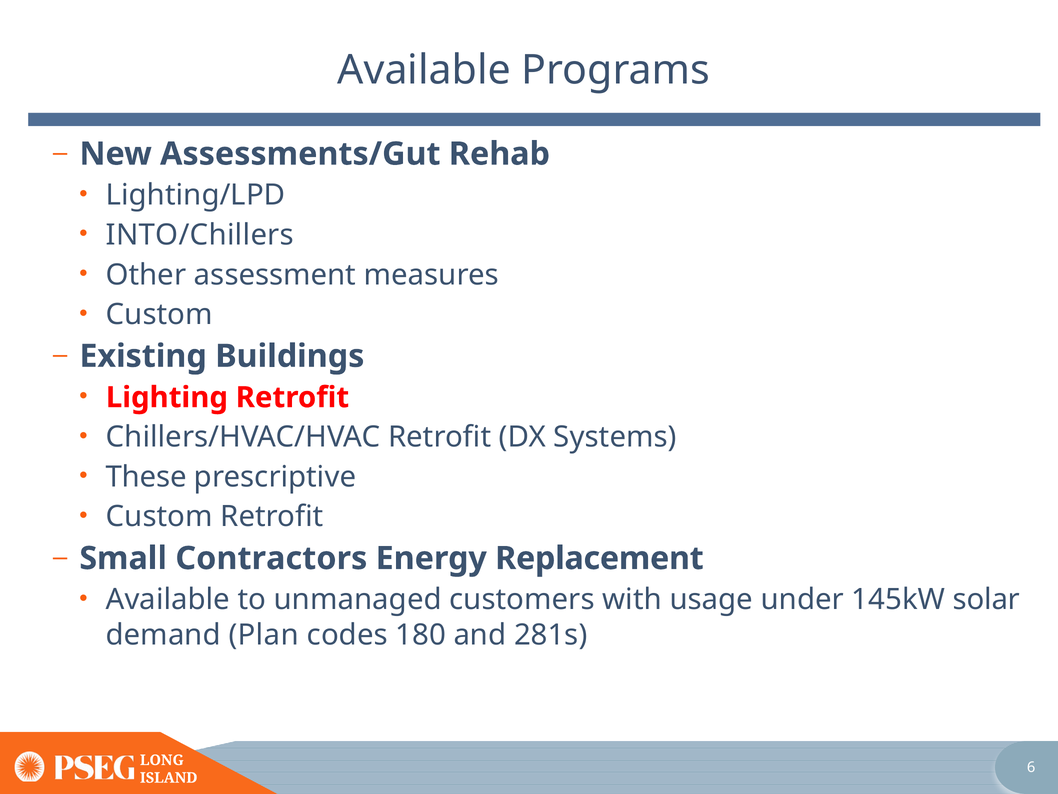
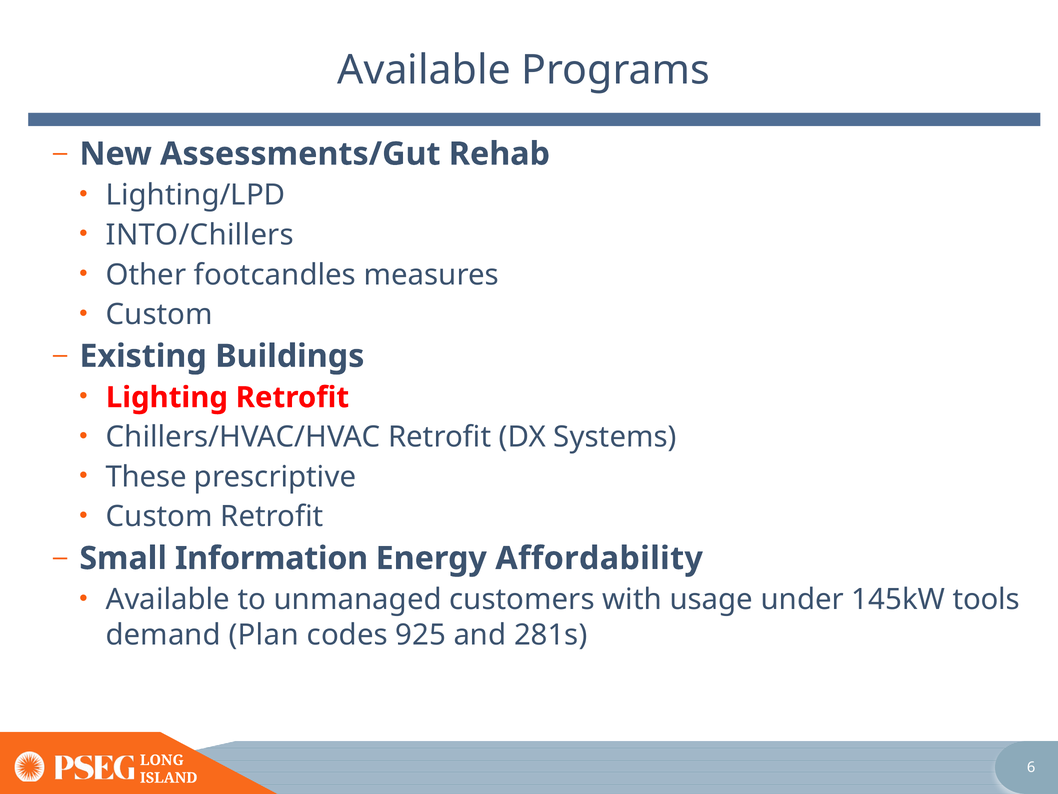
assessment: assessment -> footcandles (275, 275)
Contractors: Contractors -> Information (272, 558)
Replacement: Replacement -> Affordability (599, 558)
solar: solar -> tools (986, 599)
180: 180 -> 925 (421, 635)
